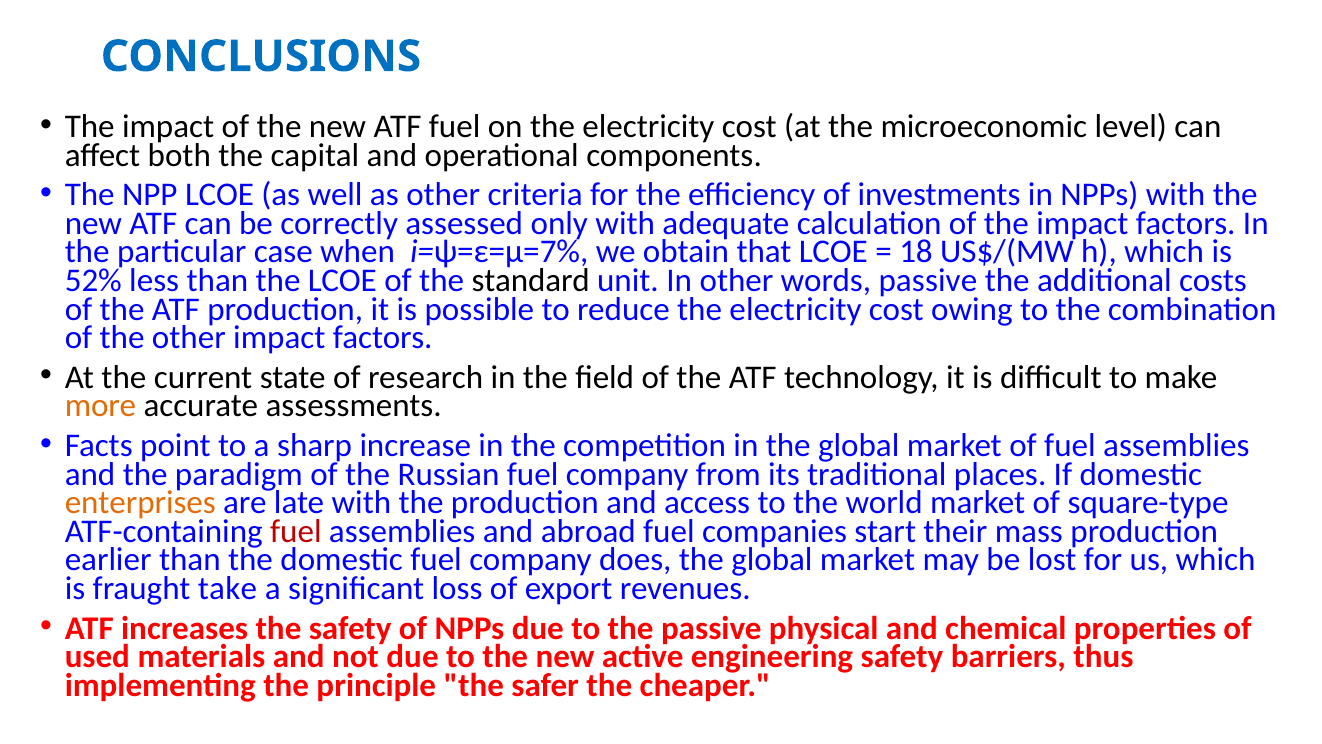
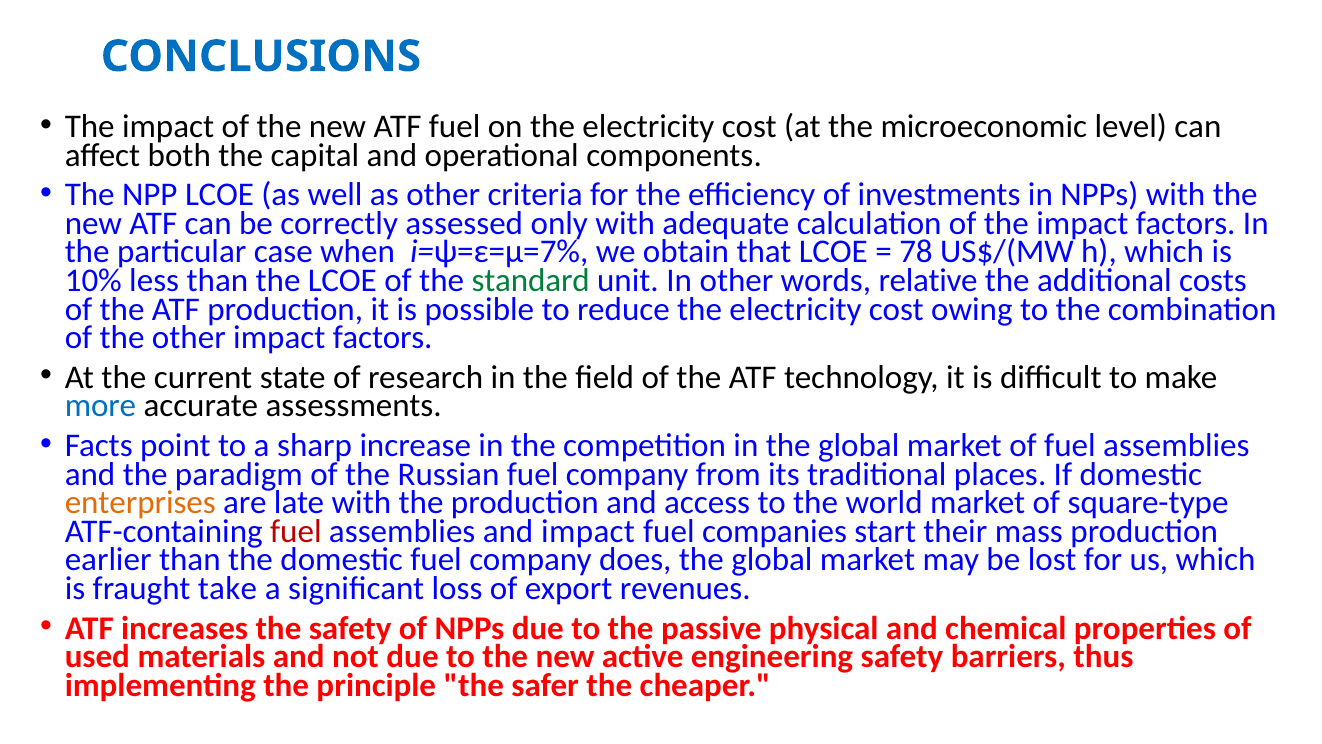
18: 18 -> 78 (916, 252)
52%: 52% -> 10% (93, 281)
standard colour: black -> green (531, 281)
words passive: passive -> relative (928, 281)
more colour: orange -> blue (100, 406)
and abroad: abroad -> impact (588, 531)
